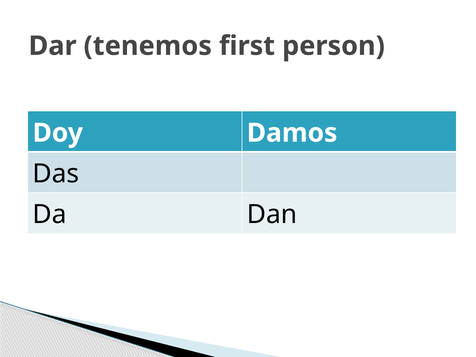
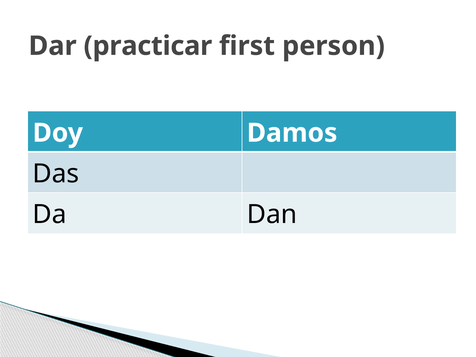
tenemos: tenemos -> practicar (148, 46)
